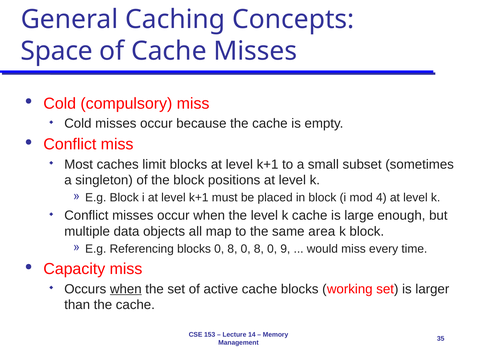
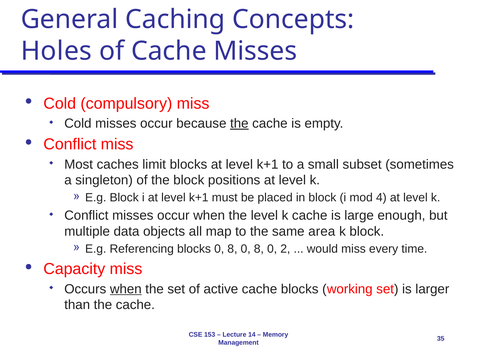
Space: Space -> Holes (56, 51)
the underline: none -> present (239, 123)
9: 9 -> 2 (285, 249)
